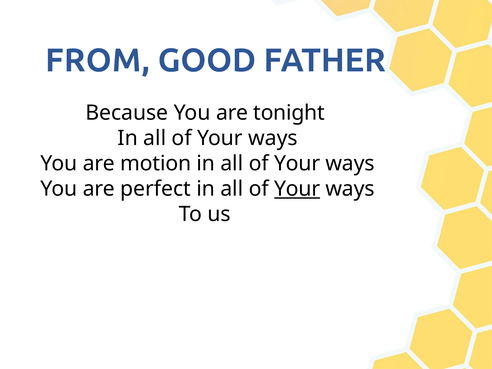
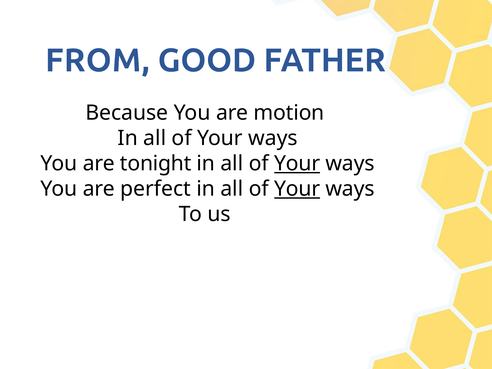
tonight: tonight -> motion (289, 113)
motion: motion -> tonight (156, 164)
Your underline: none -> present (297, 164)
